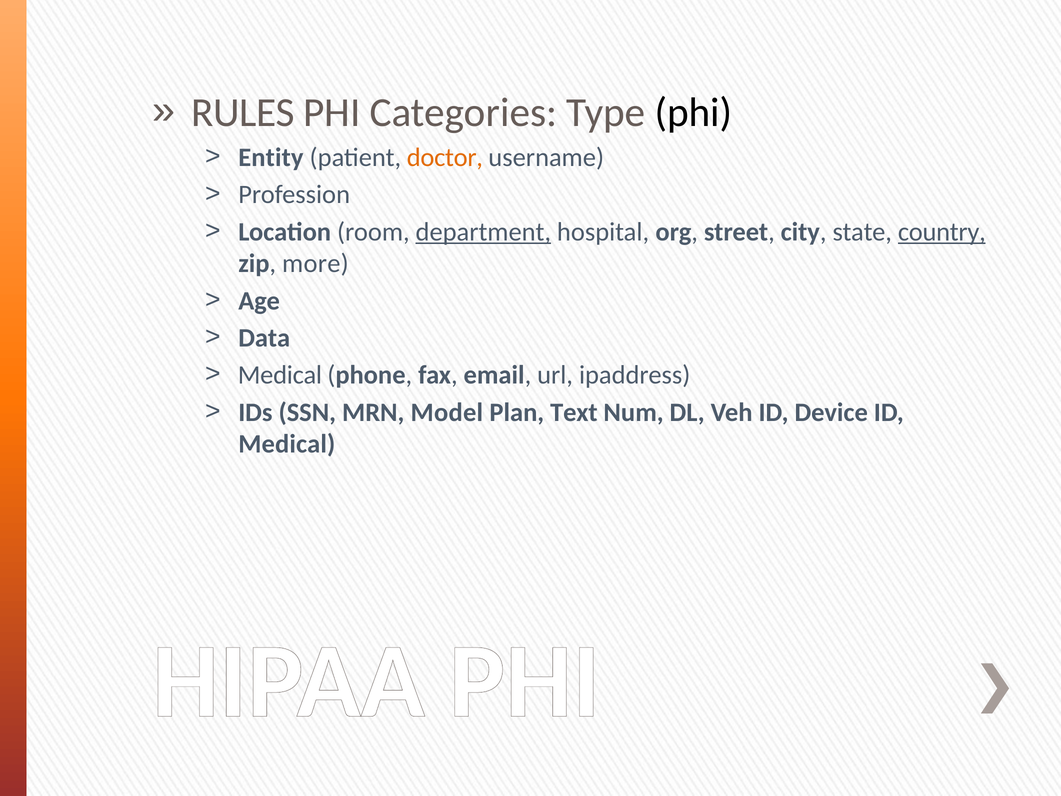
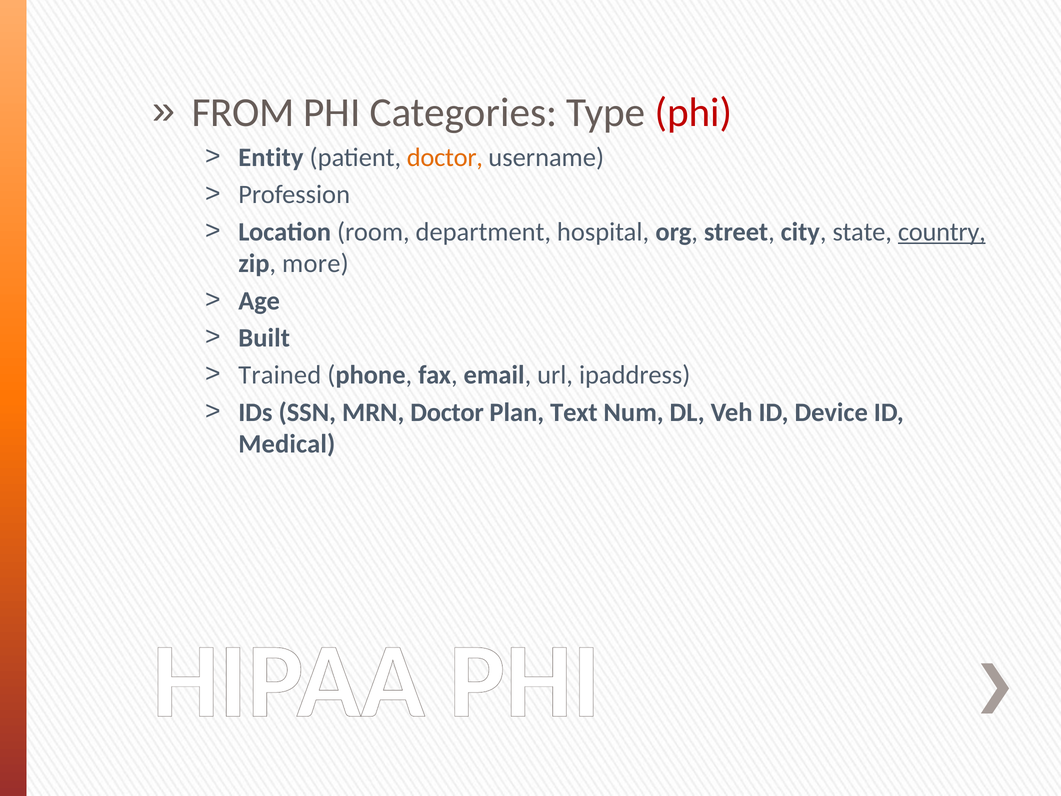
RULES: RULES -> FROM (243, 113)
phi colour: black -> red (694, 113)
department underline: present -> none (483, 232)
Data: Data -> Built (264, 338)
Medical: Medical -> Trained (280, 375)
MRN Model: Model -> Doctor (447, 412)
